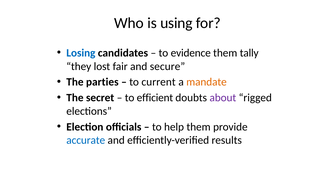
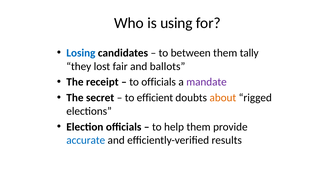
evidence: evidence -> between (191, 53)
secure: secure -> ballots (167, 66)
parties: parties -> receipt (102, 82)
to current: current -> officials (159, 82)
mandate colour: orange -> purple (206, 82)
about colour: purple -> orange (223, 97)
